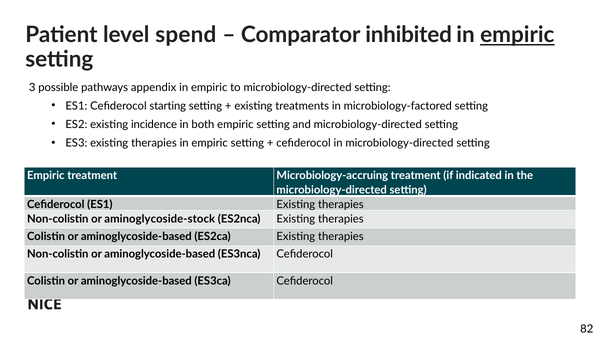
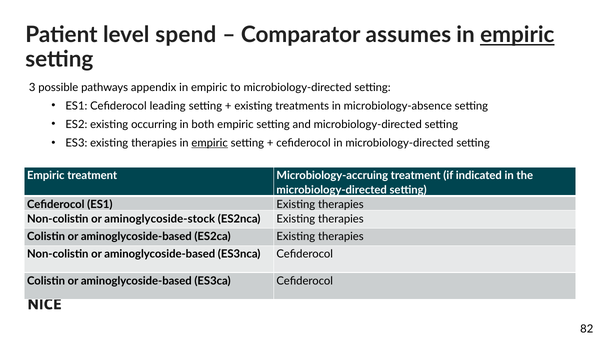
inhibited: inhibited -> assumes (408, 35)
starting: starting -> leading (168, 106)
microbiology-factored: microbiology-factored -> microbiology-absence (398, 106)
incidence: incidence -> occurring (154, 124)
empiric underline: none -> present (210, 143)
